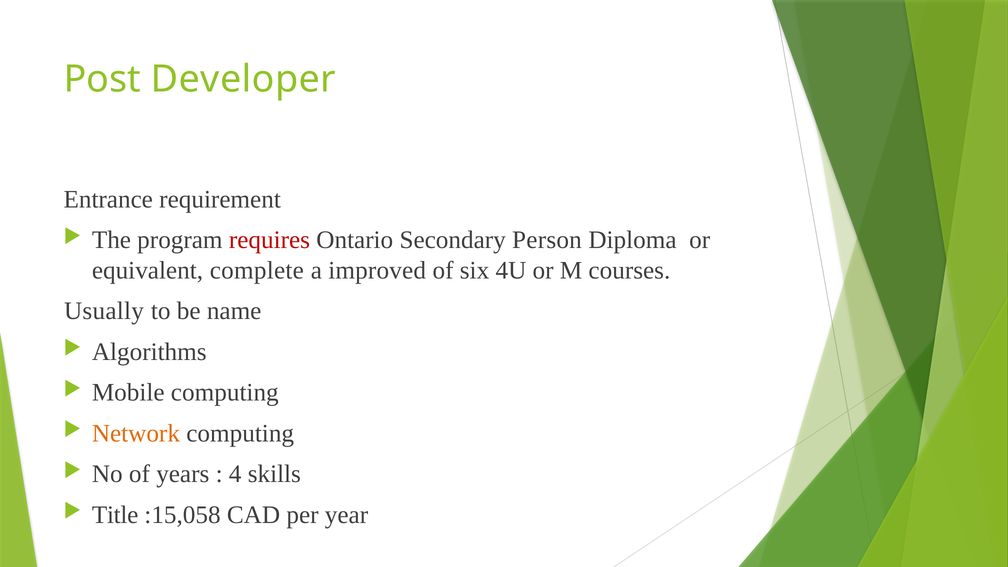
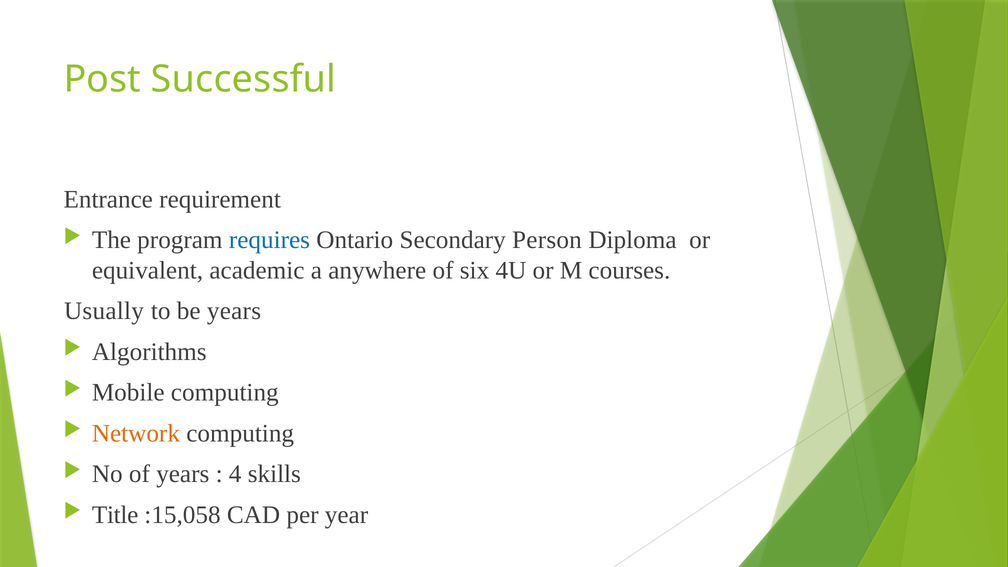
Developer: Developer -> Successful (244, 79)
requires colour: red -> blue (269, 240)
complete: complete -> academic (257, 270)
improved: improved -> anywhere (377, 270)
be name: name -> years (234, 311)
